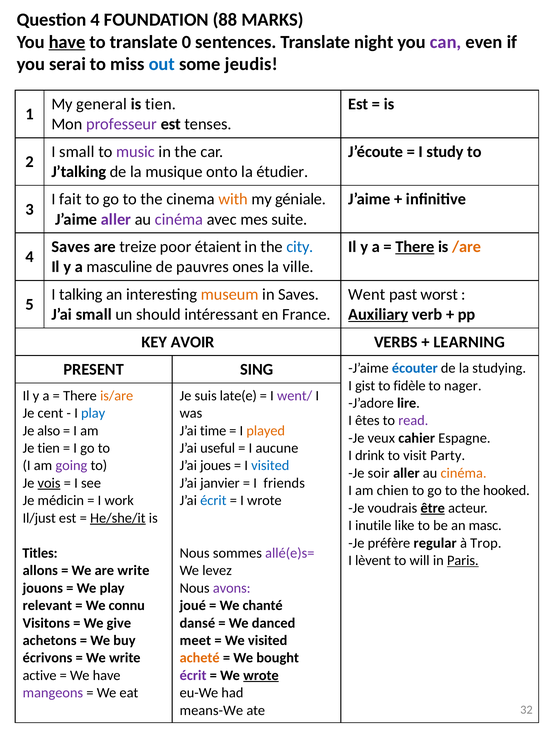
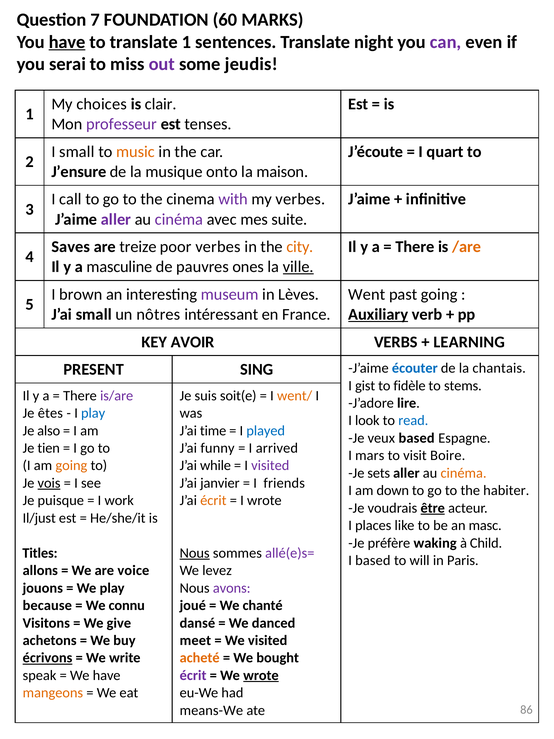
Question 4: 4 -> 7 (95, 20)
88: 88 -> 60 (225, 20)
translate 0: 0 -> 1 (186, 42)
out colour: blue -> purple (162, 64)
general: general -> choices (102, 104)
is tien: tien -> clair (161, 104)
music colour: purple -> orange (136, 152)
study: study -> quart (445, 152)
J’talking: J’talking -> J’ensure (79, 172)
étudier: étudier -> maison (282, 172)
fait: fait -> call (70, 199)
with colour: orange -> purple (233, 199)
my géniale: géniale -> verbes (300, 199)
poor étaient: étaient -> verbes (218, 247)
city colour: blue -> orange (300, 247)
There underline: present -> none (415, 247)
ville underline: none -> present (298, 267)
talking: talking -> brown (81, 294)
museum colour: orange -> purple (230, 294)
in Saves: Saves -> Lèves (299, 294)
past worst: worst -> going (439, 294)
should: should -> nôtres (158, 314)
studying: studying -> chantais (499, 368)
nager: nager -> stems (463, 385)
is/are colour: orange -> purple (117, 395)
late(e: late(e -> soit(e (238, 395)
went/ colour: purple -> orange (295, 395)
cent: cent -> êtes (50, 413)
êtes: êtes -> look (367, 420)
read colour: purple -> blue (413, 420)
played colour: orange -> blue (266, 430)
veux cahier: cahier -> based (417, 438)
useful: useful -> funny (218, 448)
aucune: aucune -> arrived (277, 448)
drink: drink -> mars (370, 455)
Party: Party -> Boire (448, 455)
going colour: purple -> orange (71, 465)
joues: joues -> while (216, 465)
visited colour: blue -> purple (270, 465)
soir: soir -> sets (379, 473)
chien: chien -> down (393, 490)
hooked: hooked -> habiter (506, 490)
médicin: médicin -> puisque (61, 500)
écrit colour: blue -> orange (213, 500)
He/she/it underline: present -> none (118, 518)
inutile: inutile -> places (373, 525)
regular: regular -> waking (435, 543)
Trop: Trop -> Child (486, 543)
Nous underline: none -> present (195, 553)
I lèvent: lèvent -> based (373, 560)
Paris underline: present -> none (463, 560)
are write: write -> voice (133, 570)
relevant: relevant -> because (47, 605)
écrivons underline: none -> present (48, 658)
active: active -> speak (40, 675)
mangeons colour: purple -> orange (53, 693)
32: 32 -> 86 (526, 710)
